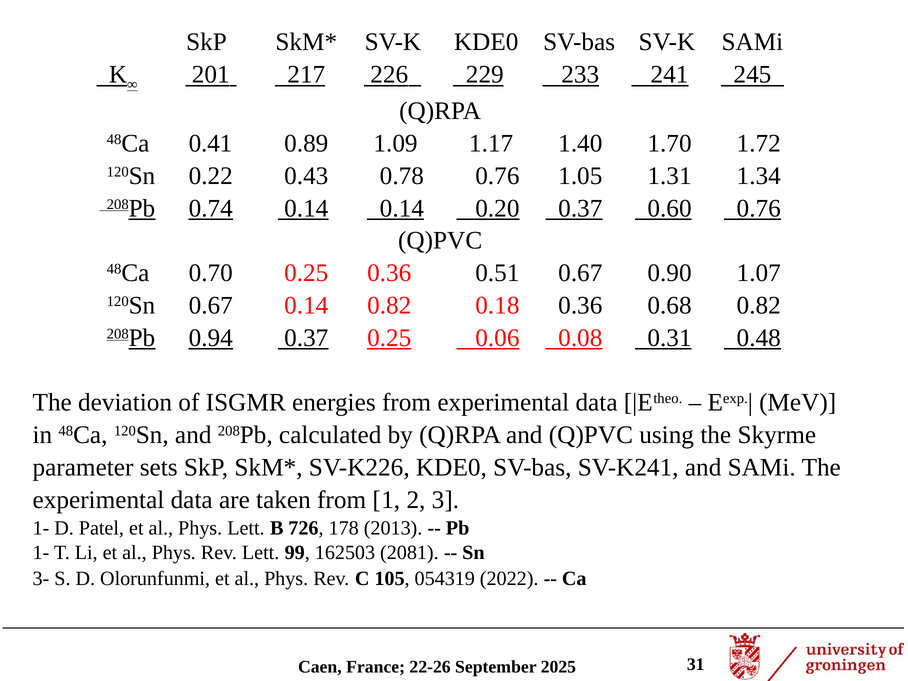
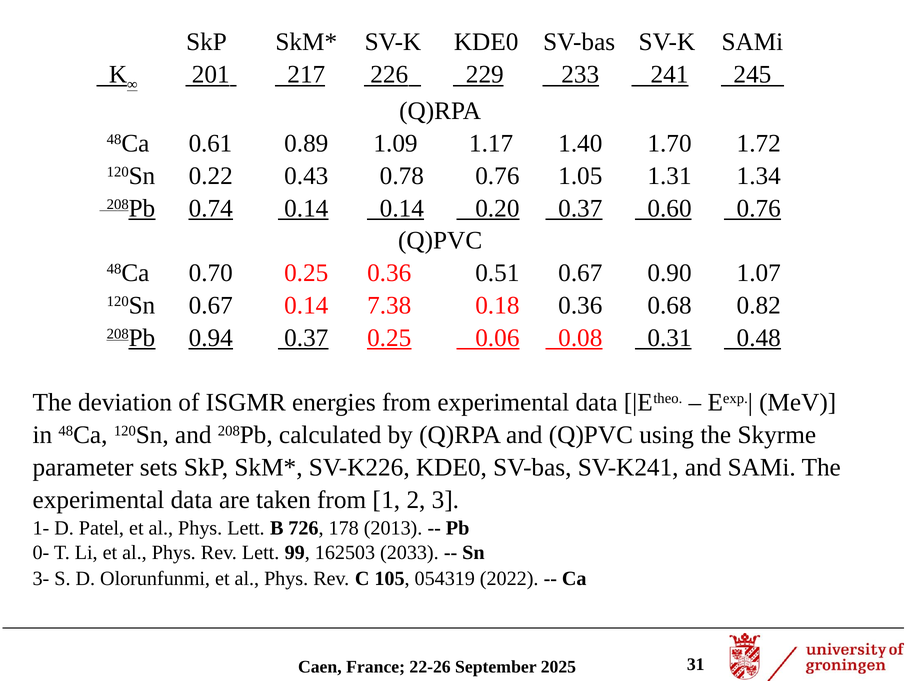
0.41: 0.41 -> 0.61 (210, 143)
0.14 0.82: 0.82 -> 7.38 (389, 305)
1-: 1- -> 0- (41, 553)
2081: 2081 -> 2033 (409, 553)
